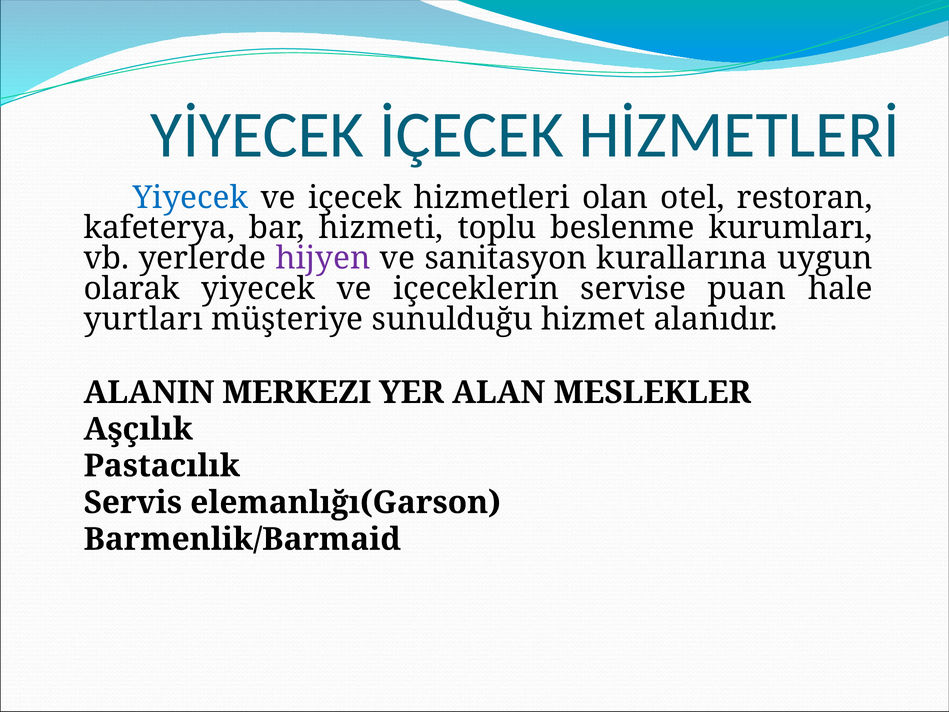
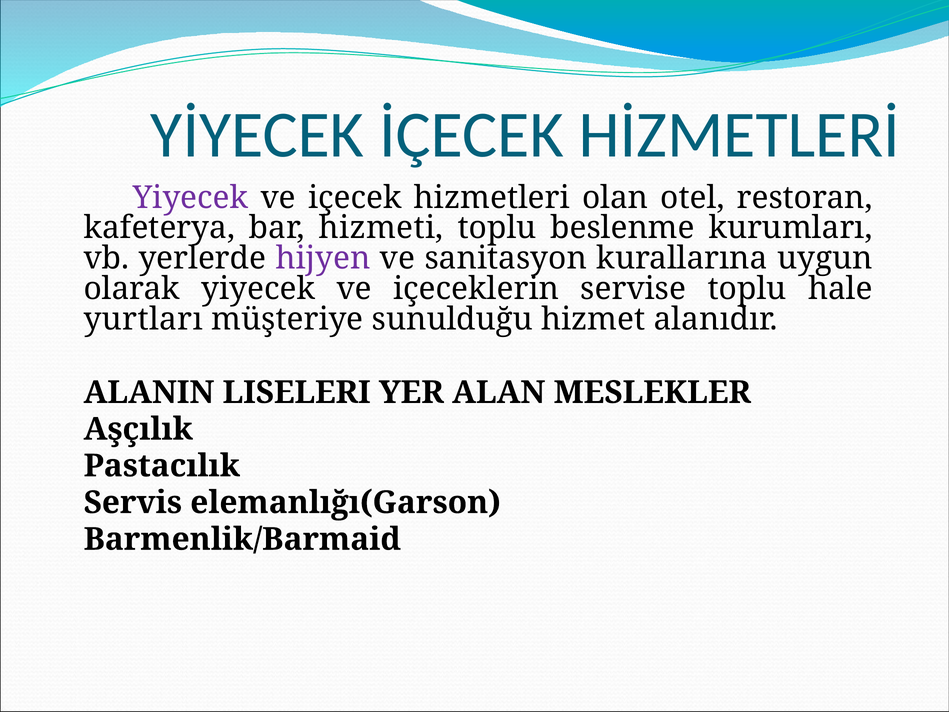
Yiyecek colour: blue -> purple (191, 198)
servise puan: puan -> toplu (747, 289)
MERKEZI: MERKEZI -> LISELERI (297, 392)
